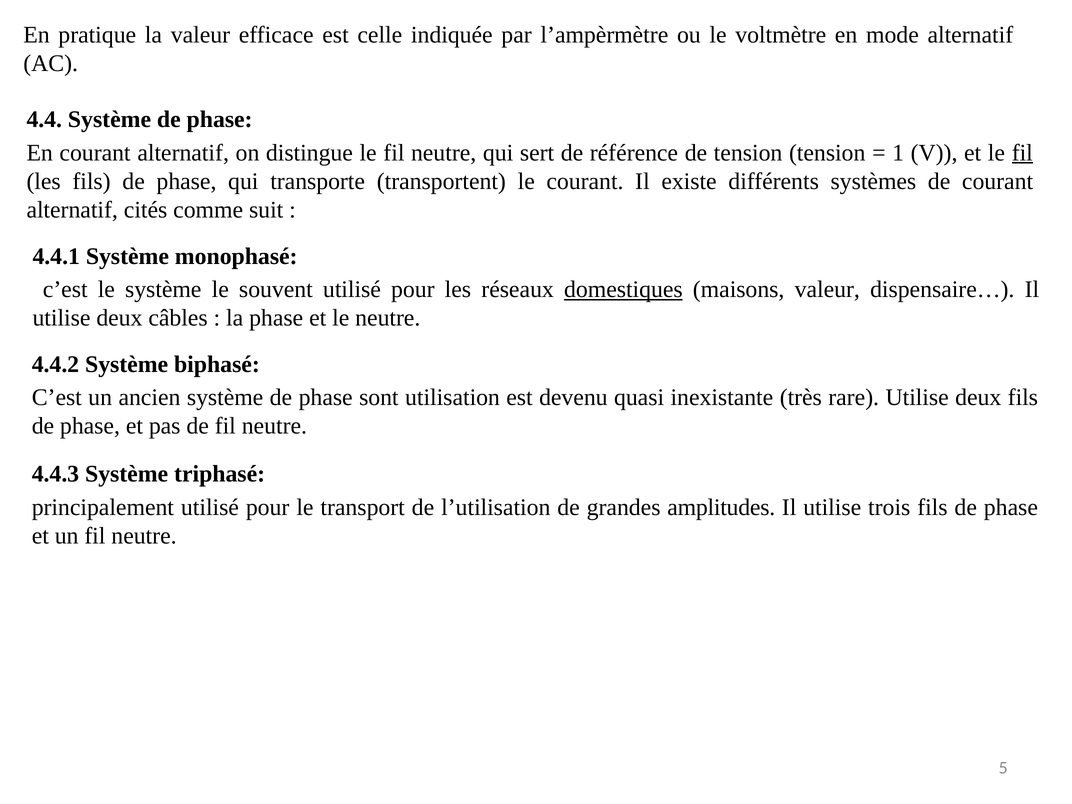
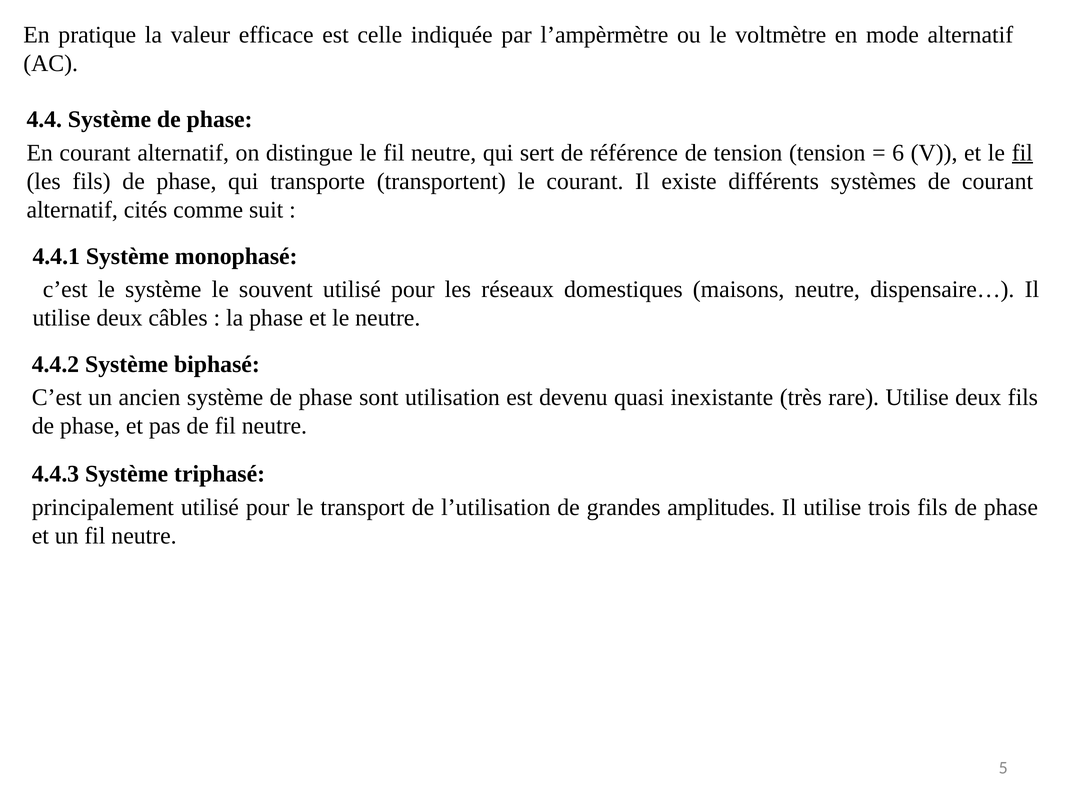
1: 1 -> 6 (898, 153)
domestiques underline: present -> none (623, 290)
maisons valeur: valeur -> neutre (827, 290)
